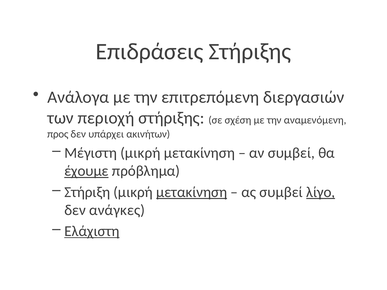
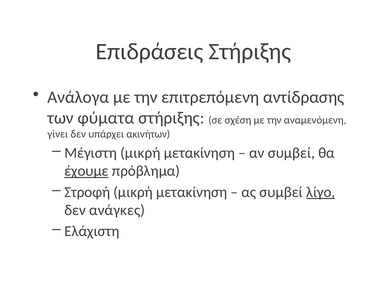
διεργασιών: διεργασιών -> αντίδρασης (304, 97)
περιοχή: περιοχή -> φύματα (106, 118)
προς: προς -> γίνει (58, 134)
Στήριξη: Στήριξη -> Στροφή (87, 192)
μετακίνηση underline: present -> none (192, 192)
Ελάχιστη underline: present -> none (92, 231)
